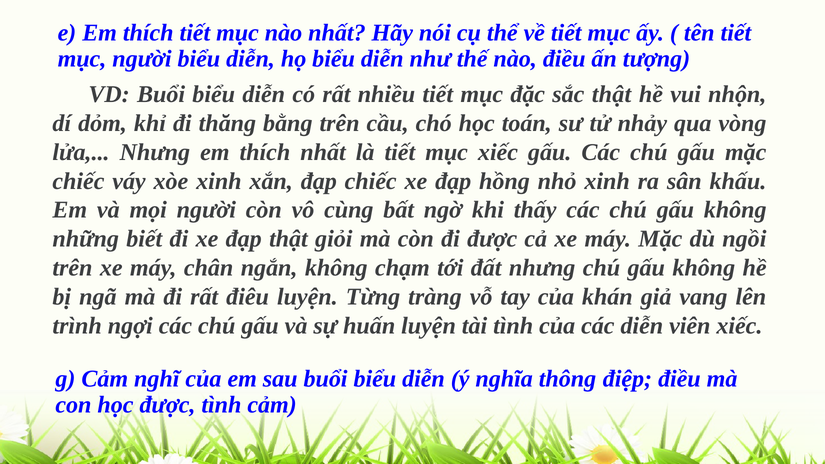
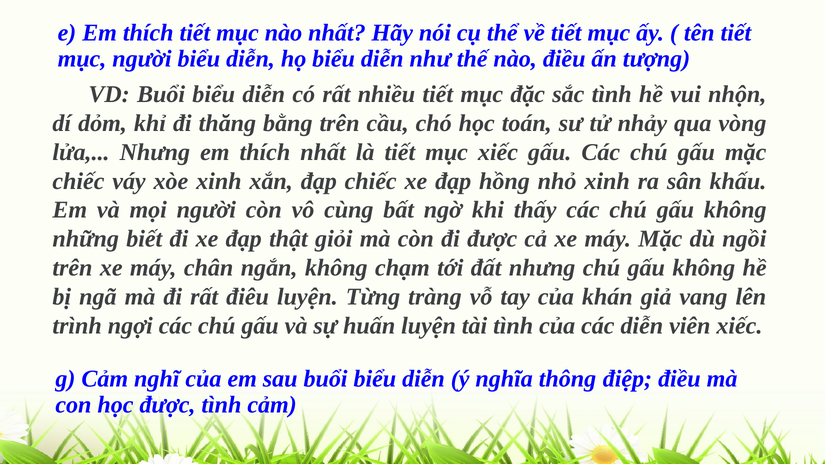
sắc thật: thật -> tình (612, 94)
